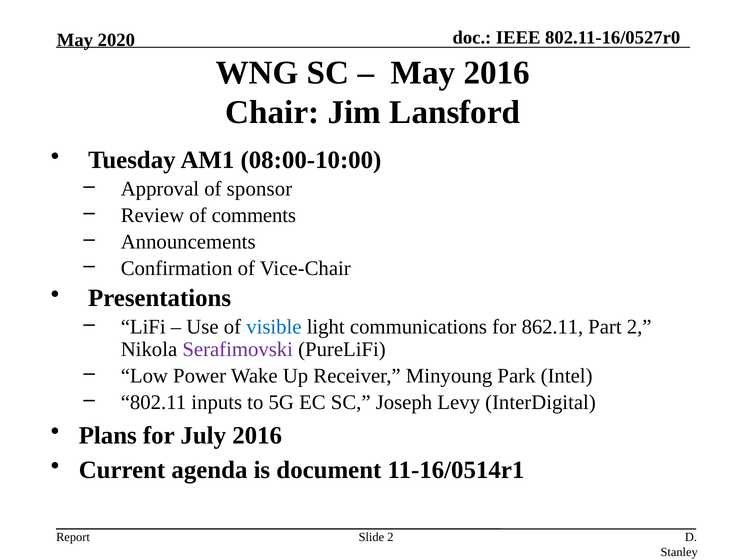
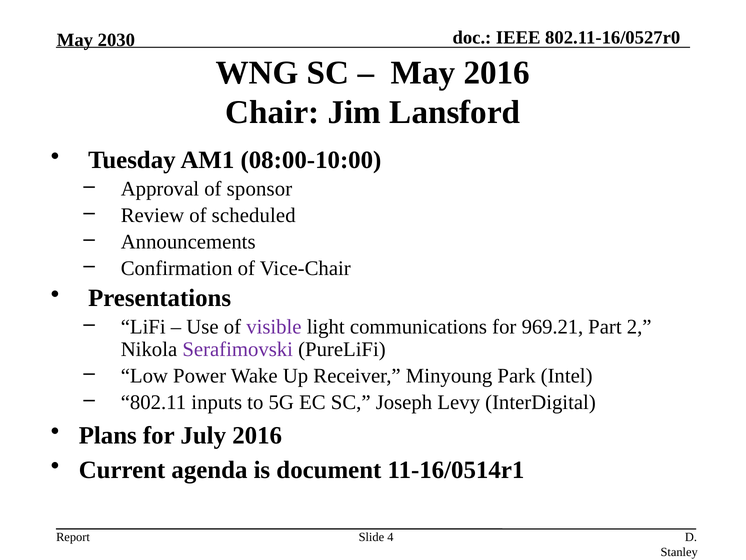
2020: 2020 -> 2030 (116, 40)
comments: comments -> scheduled (254, 215)
visible colour: blue -> purple (274, 327)
862.11: 862.11 -> 969.21 (552, 327)
Slide 2: 2 -> 4 (390, 537)
